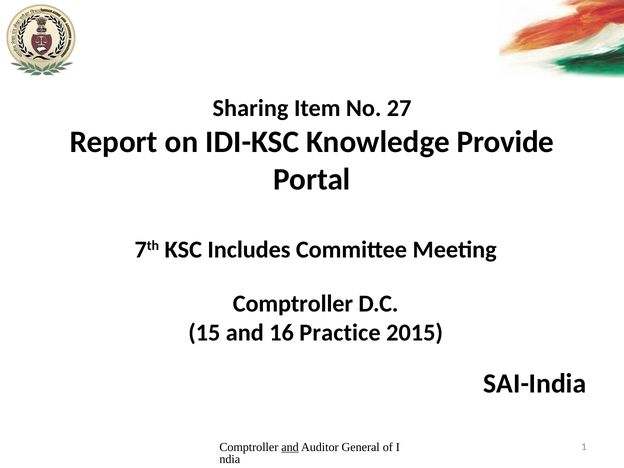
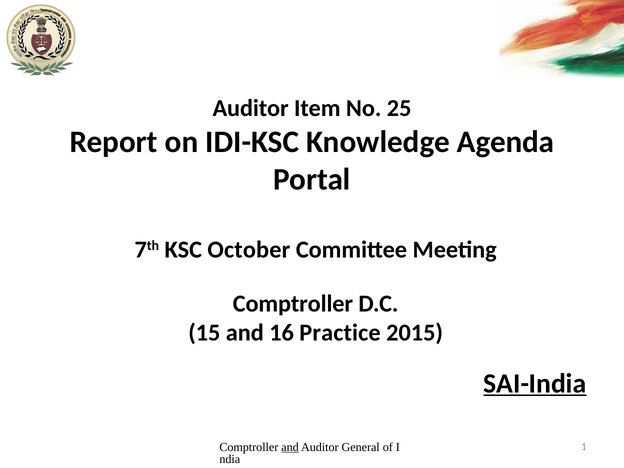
Sharing: Sharing -> Auditor (251, 108)
27: 27 -> 25 (399, 108)
Provide: Provide -> Agenda (505, 142)
Includes: Includes -> October (249, 250)
SAI-India underline: none -> present (535, 383)
